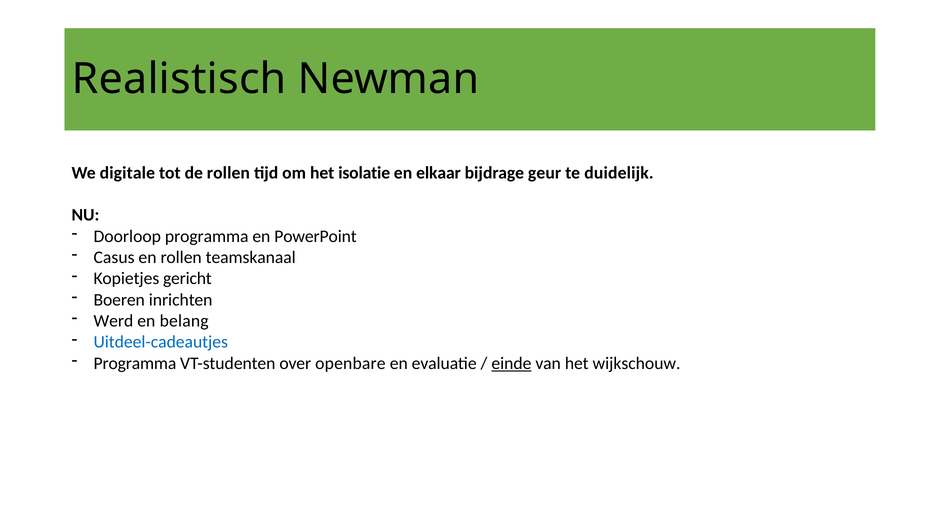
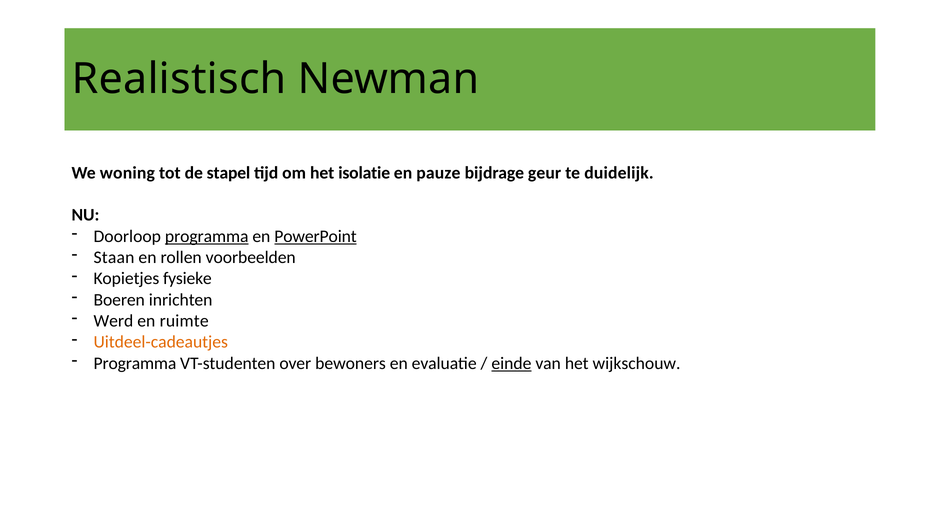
digitale: digitale -> woning (127, 173)
de rollen: rollen -> stapel (229, 173)
elkaar: elkaar -> pauze (438, 173)
programma underline: none -> present (207, 236)
PowerPoint underline: none -> present (316, 236)
Casus: Casus -> Staan (114, 257)
teamskanaal: teamskanaal -> voorbeelden (251, 257)
gericht: gericht -> fysieke (187, 279)
belang: belang -> ruimte (184, 321)
Uitdeel-cadeautjes colour: blue -> orange (161, 342)
openbare: openbare -> bewoners (351, 363)
